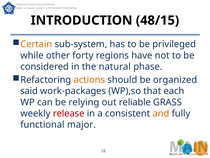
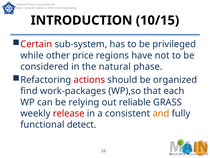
48/15: 48/15 -> 10/15 (158, 20)
Certain colour: orange -> red (36, 44)
forty: forty -> price (83, 55)
actions colour: orange -> red (89, 80)
said: said -> find (29, 91)
major: major -> detect (82, 124)
